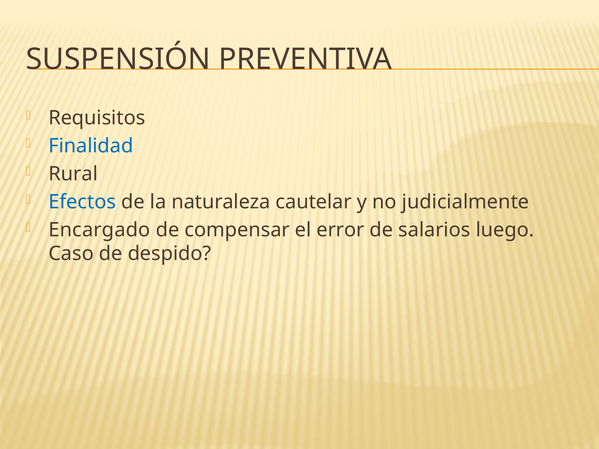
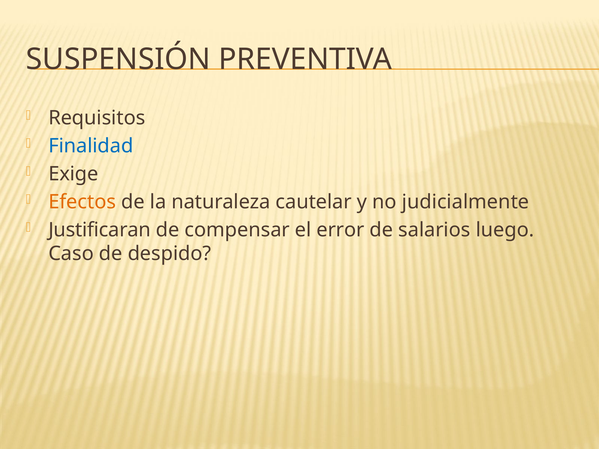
Rural: Rural -> Exige (73, 174)
Efectos colour: blue -> orange (82, 202)
Encargado: Encargado -> Justificaran (100, 230)
